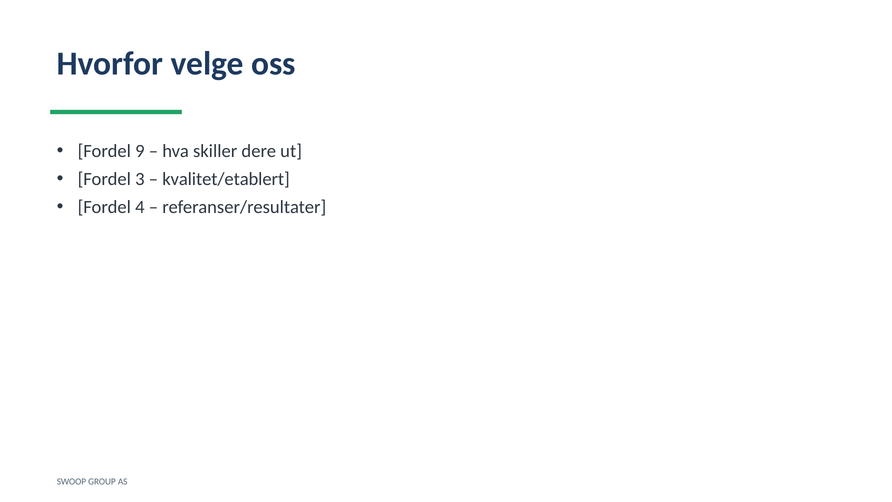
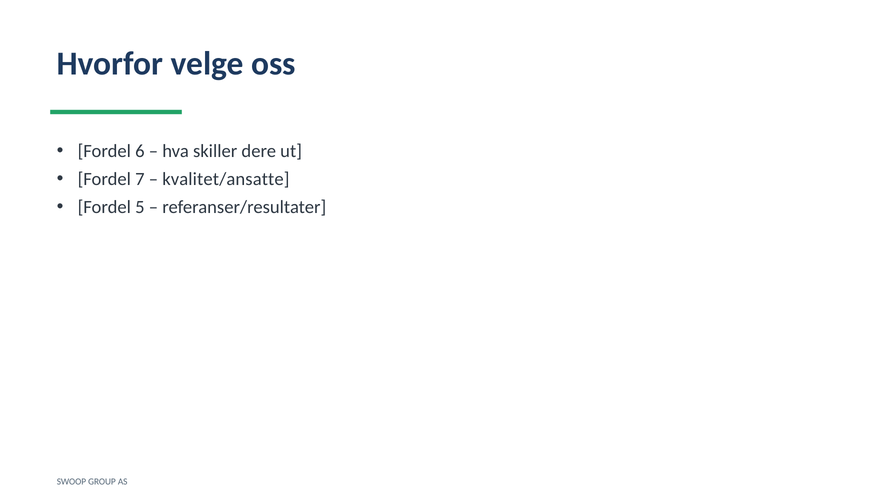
9: 9 -> 6 (140, 151)
3: 3 -> 7 (140, 179)
kvalitet/etablert: kvalitet/etablert -> kvalitet/ansatte (226, 179)
4: 4 -> 5 (140, 207)
